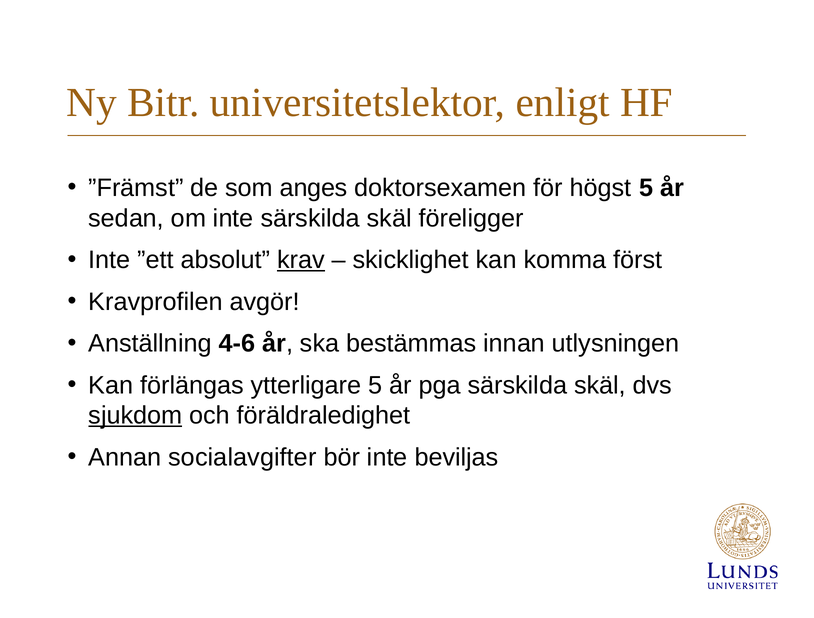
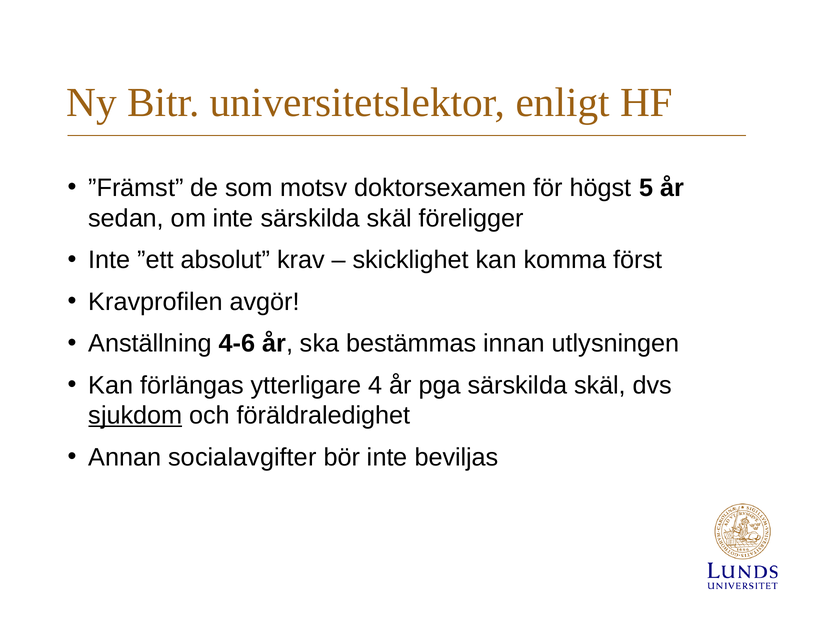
anges: anges -> motsv (314, 188)
krav underline: present -> none (301, 260)
ytterligare 5: 5 -> 4 (375, 386)
